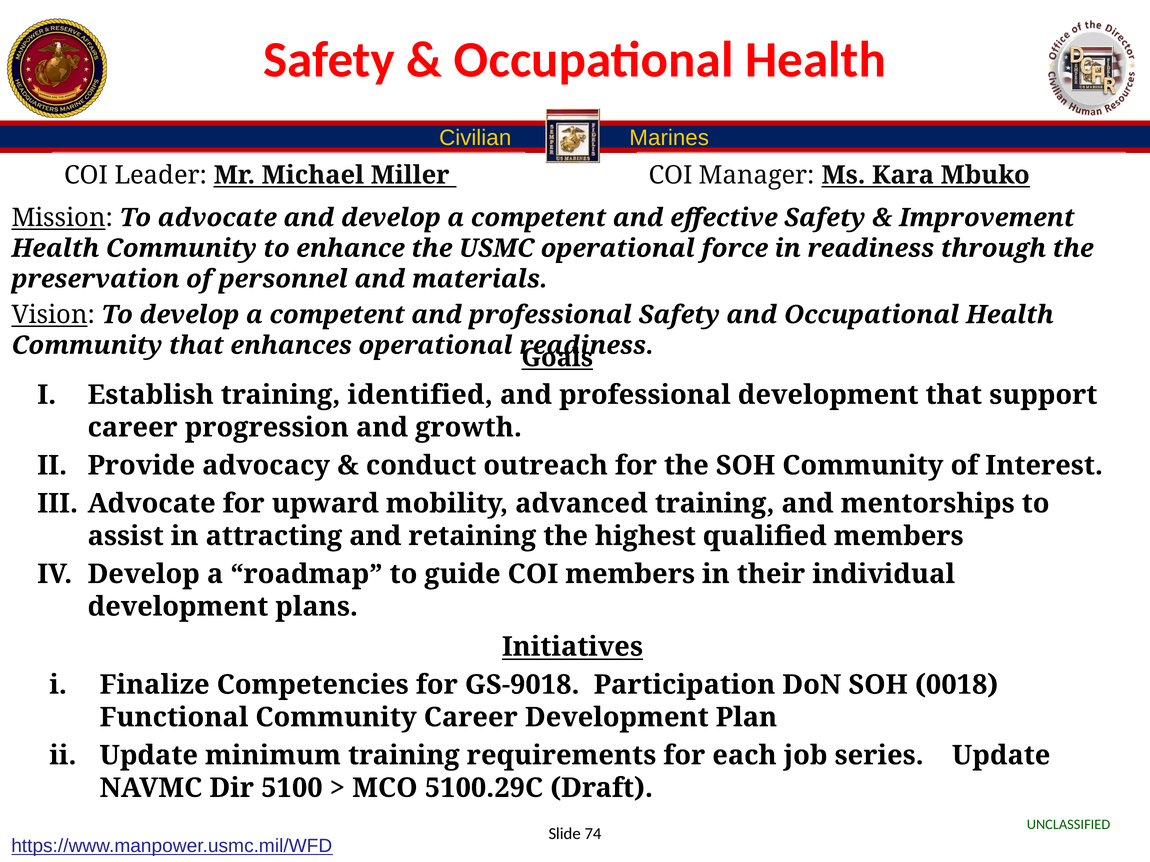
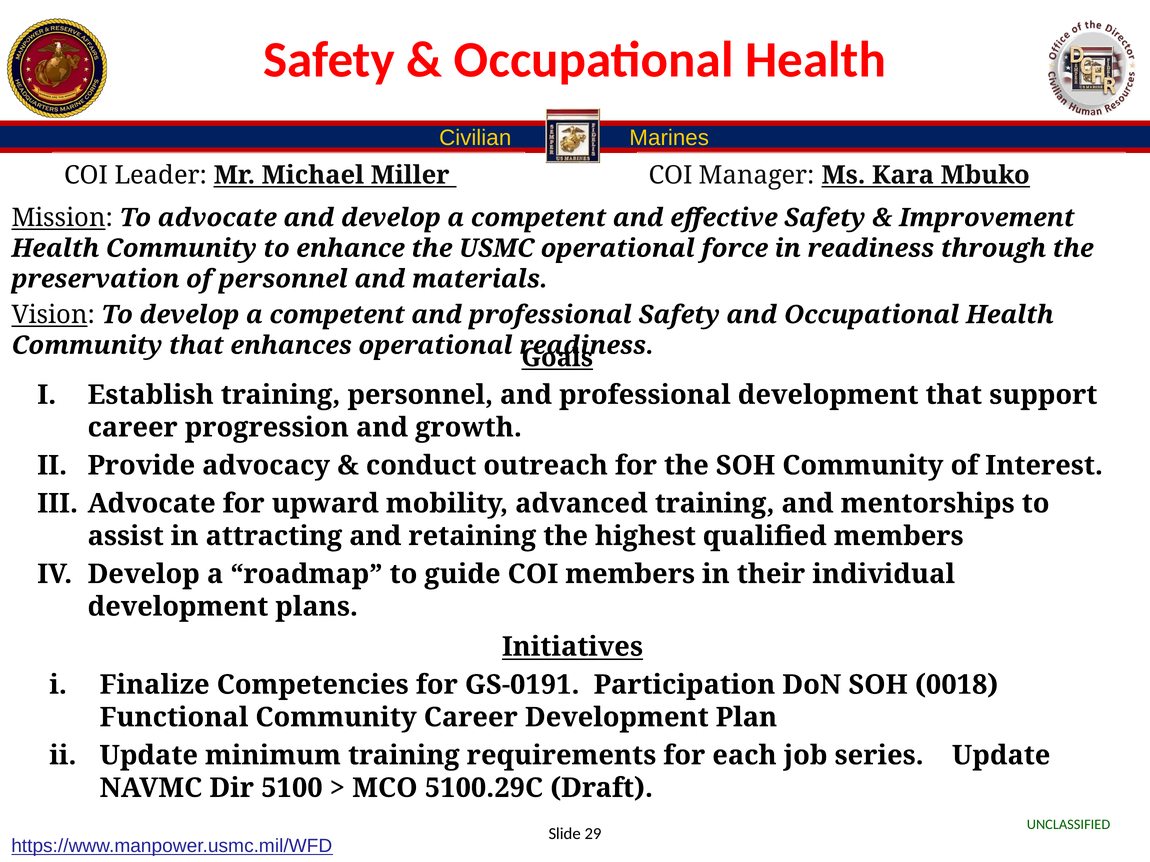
training identified: identified -> personnel (420, 395)
GS-9018: GS-9018 -> GS-0191 (522, 685)
74: 74 -> 29 (593, 834)
